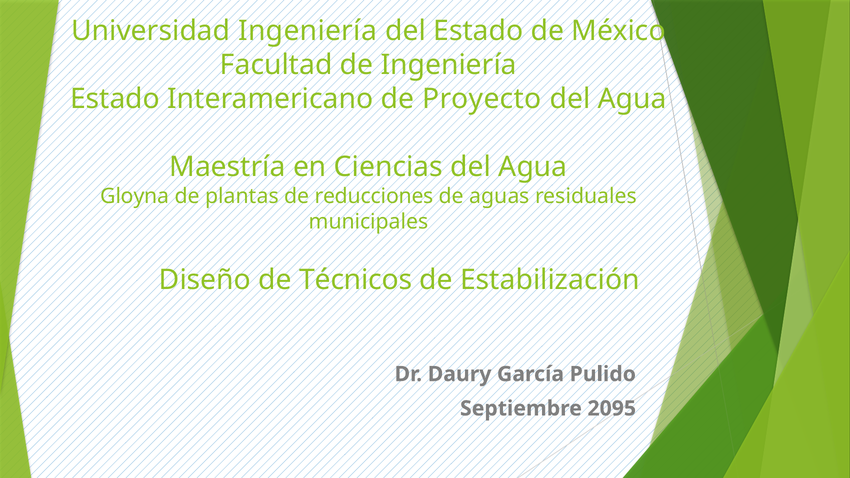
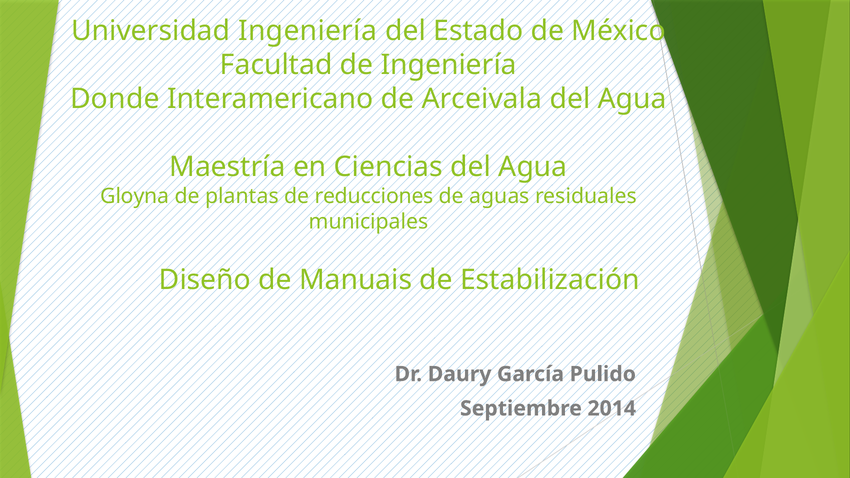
Estado: Estado -> Donde (115, 99)
Proyecto: Proyecto -> Arceivala (482, 99)
Técnicos: Técnicos -> Manuais (356, 280)
2095: 2095 -> 2014 (612, 409)
